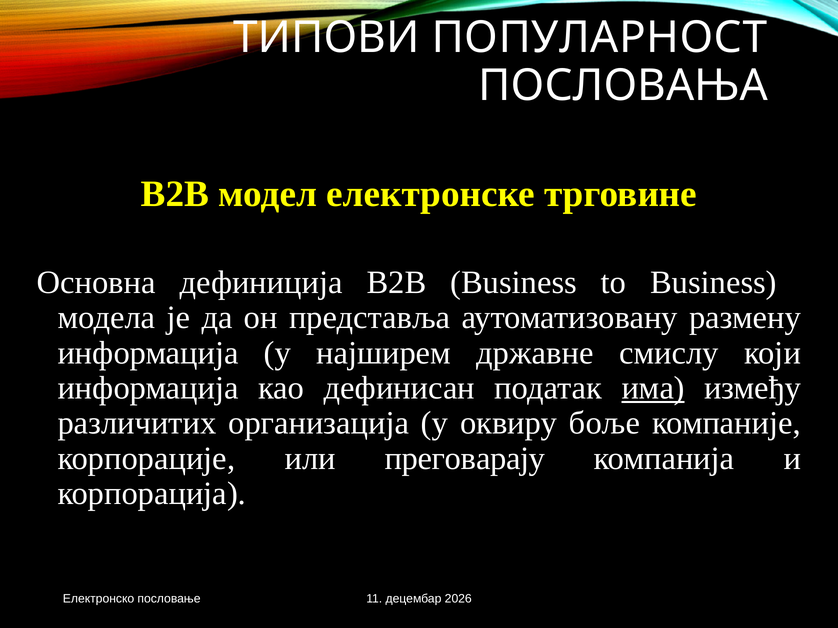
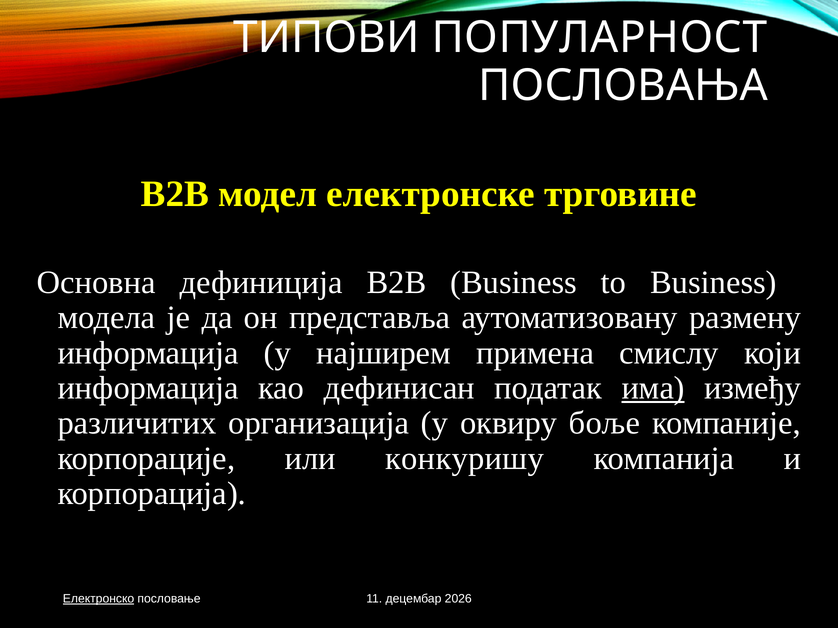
државне: државне -> примена (535, 353)
преговарају: преговарају -> конкуришу (465, 459)
Електронско underline: none -> present (99, 599)
